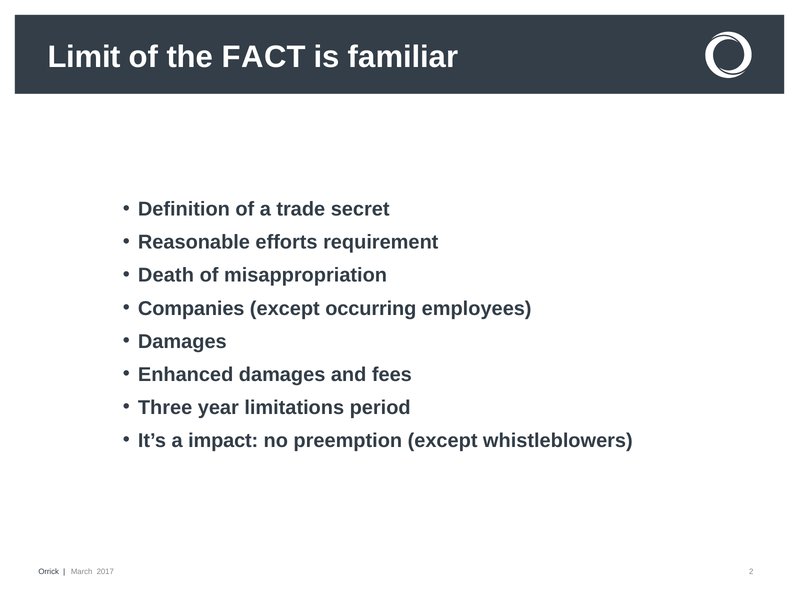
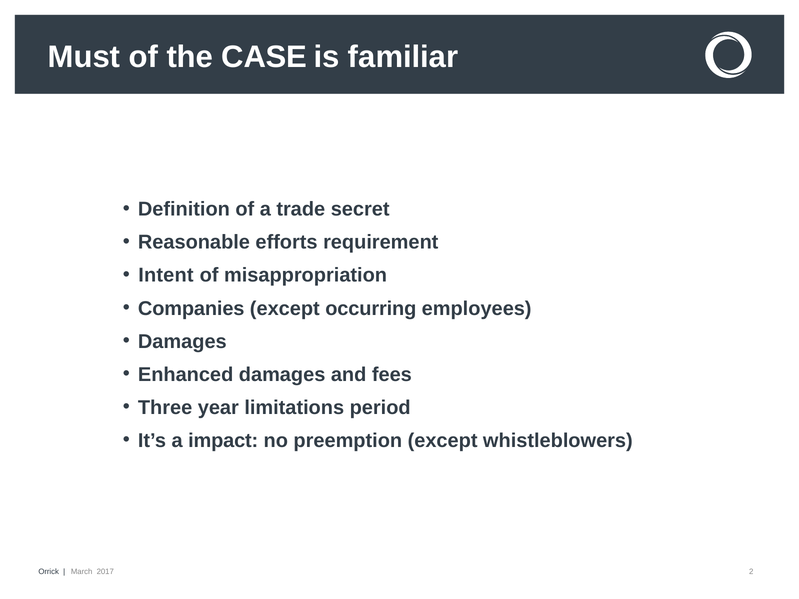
Limit: Limit -> Must (84, 57)
FACT: FACT -> CASE (264, 57)
Death: Death -> Intent (166, 276)
